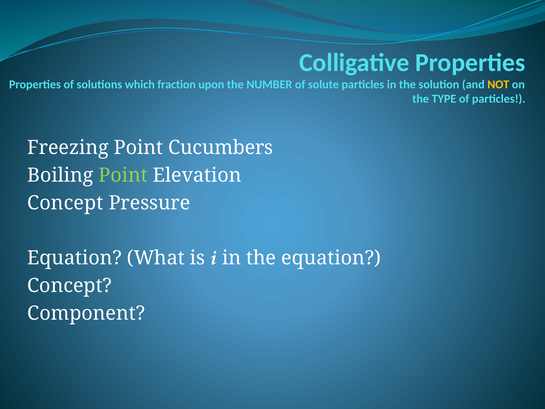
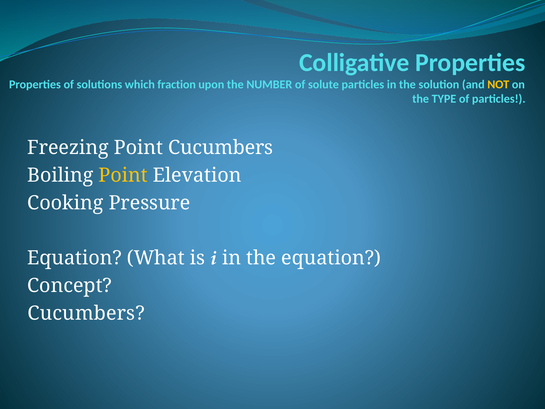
Point colour: light green -> yellow (123, 175)
Concept: Concept -> Cooking (65, 203)
Component: Component -> Cucumbers (86, 313)
